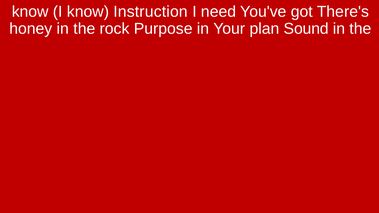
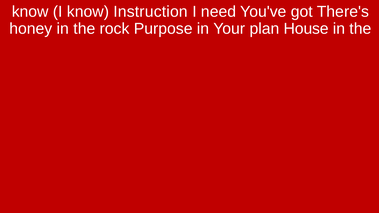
Sound: Sound -> House (306, 29)
